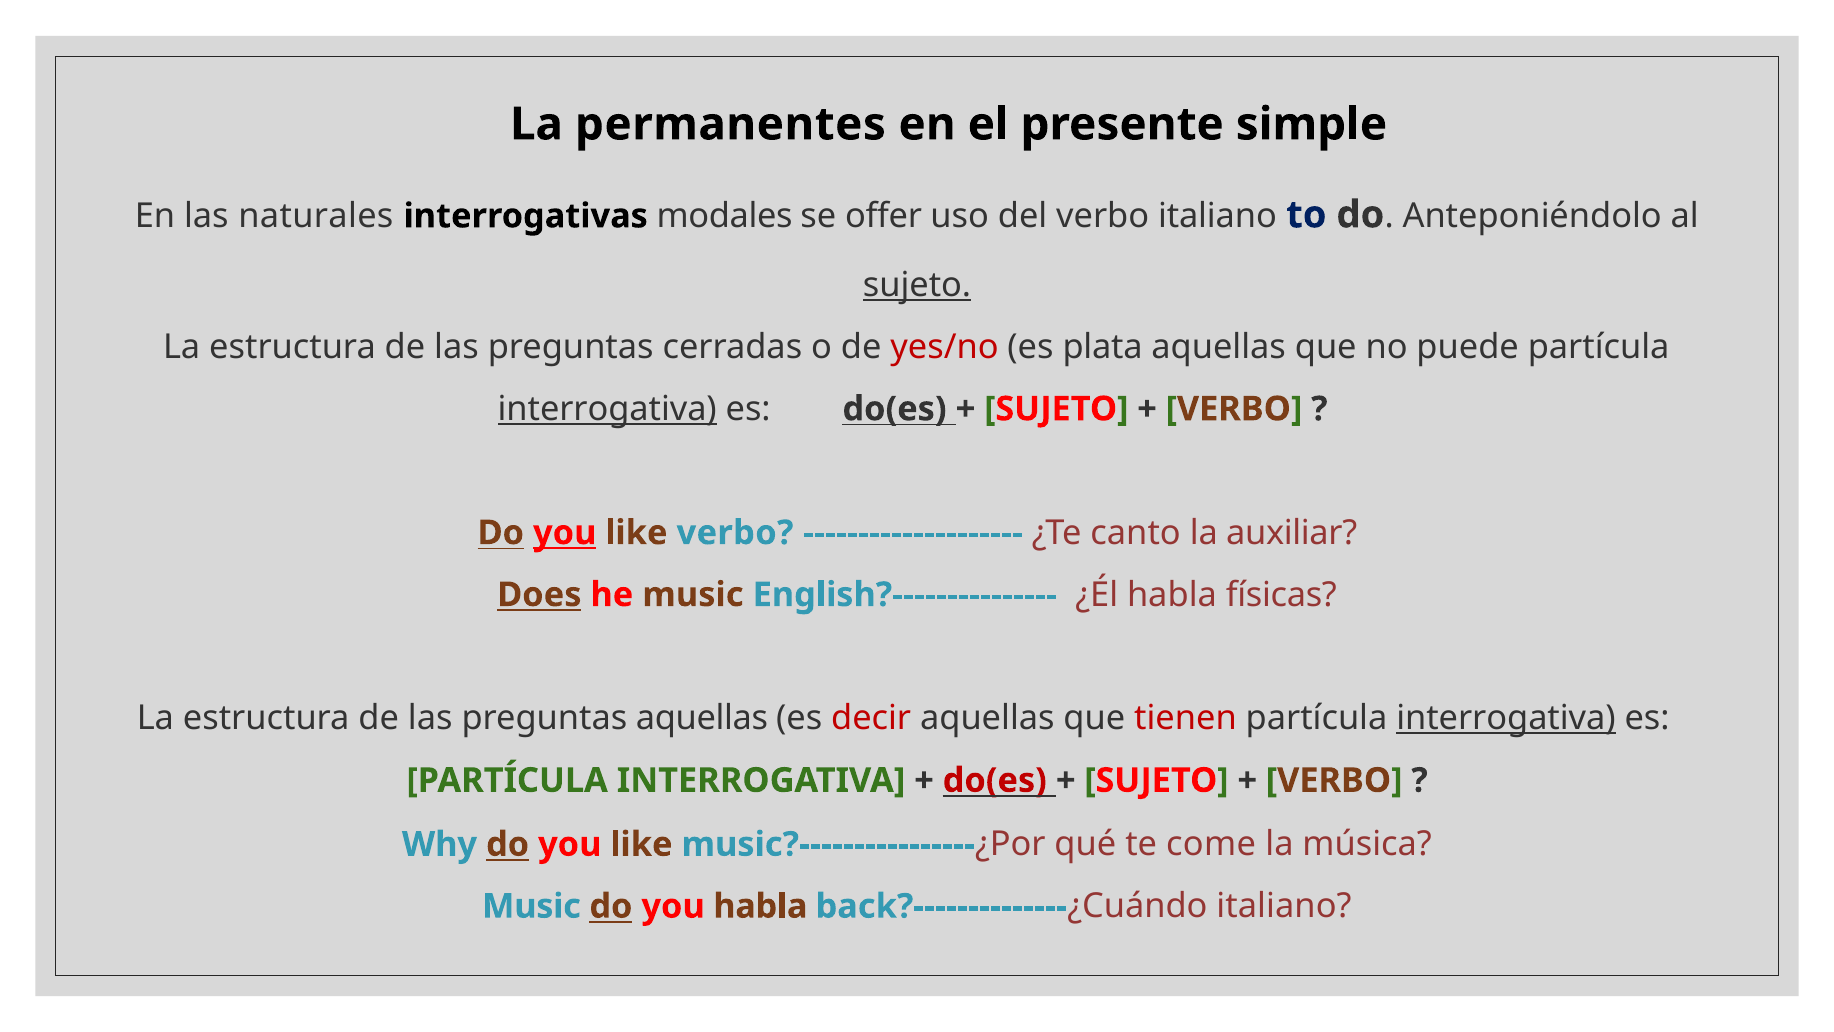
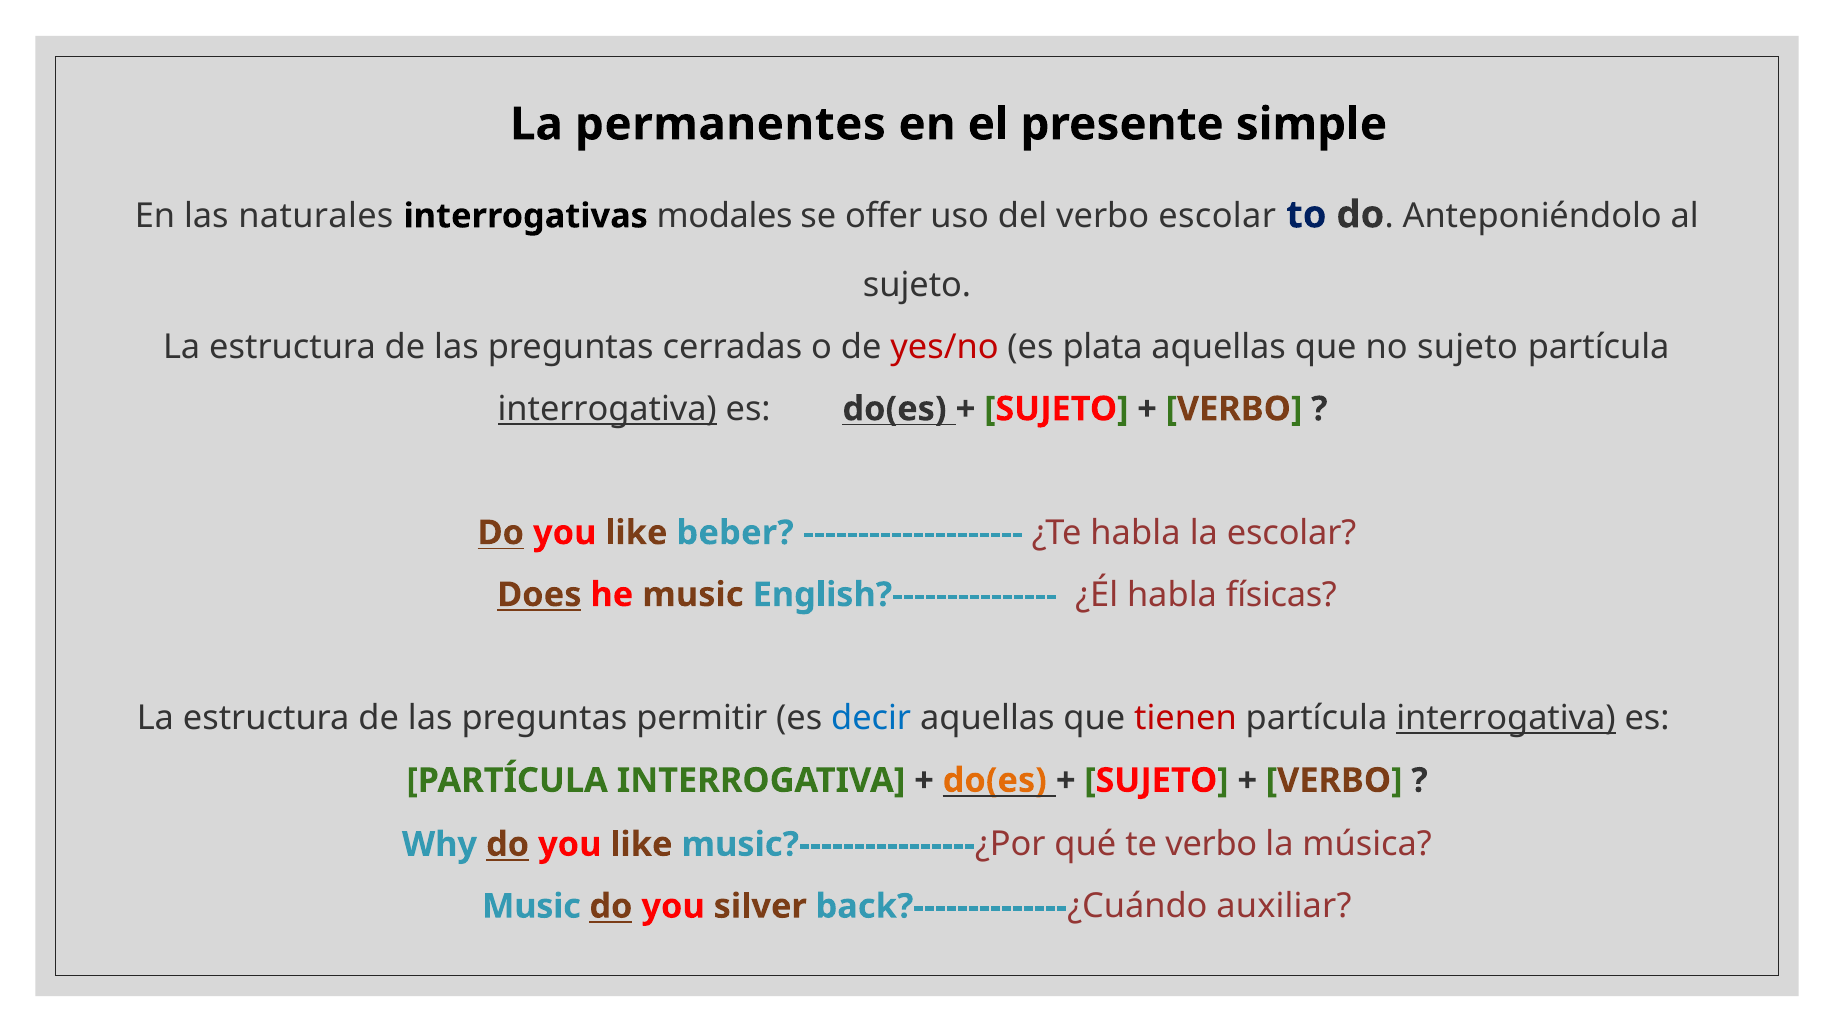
verbo italiano: italiano -> escolar (1217, 216)
sujeto underline: present -> none (917, 285)
no puede: puede -> sujeto (1467, 347)
you underline: present -> none (565, 533)
like verbo: verbo -> beber (735, 533)
¿Te canto: canto -> habla (1135, 533)
la auxiliar: auxiliar -> escolar (1292, 533)
preguntas aquellas: aquellas -> permitir (702, 718)
decir colour: red -> blue (871, 718)
do(es colour: red -> orange (995, 780)
te come: come -> verbo (1211, 844)
you habla: habla -> silver (760, 906)
italiano: italiano -> auxiliar (1284, 906)
